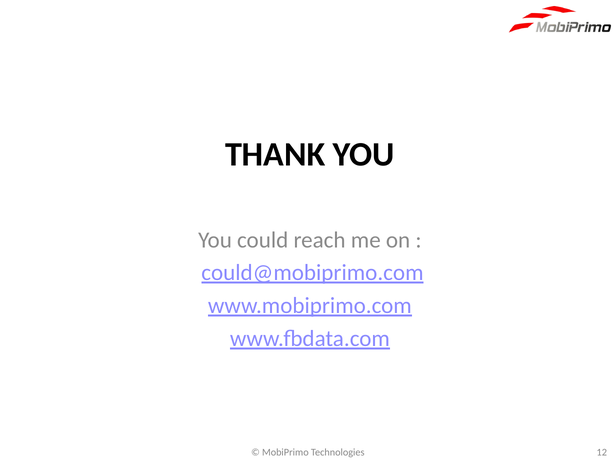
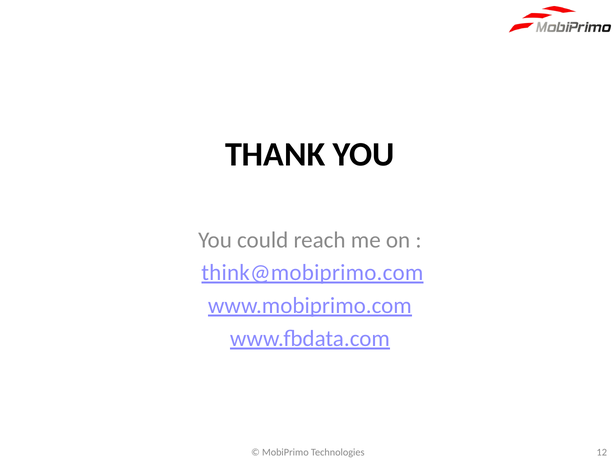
could@mobiprimo.com: could@mobiprimo.com -> think@mobiprimo.com (312, 272)
